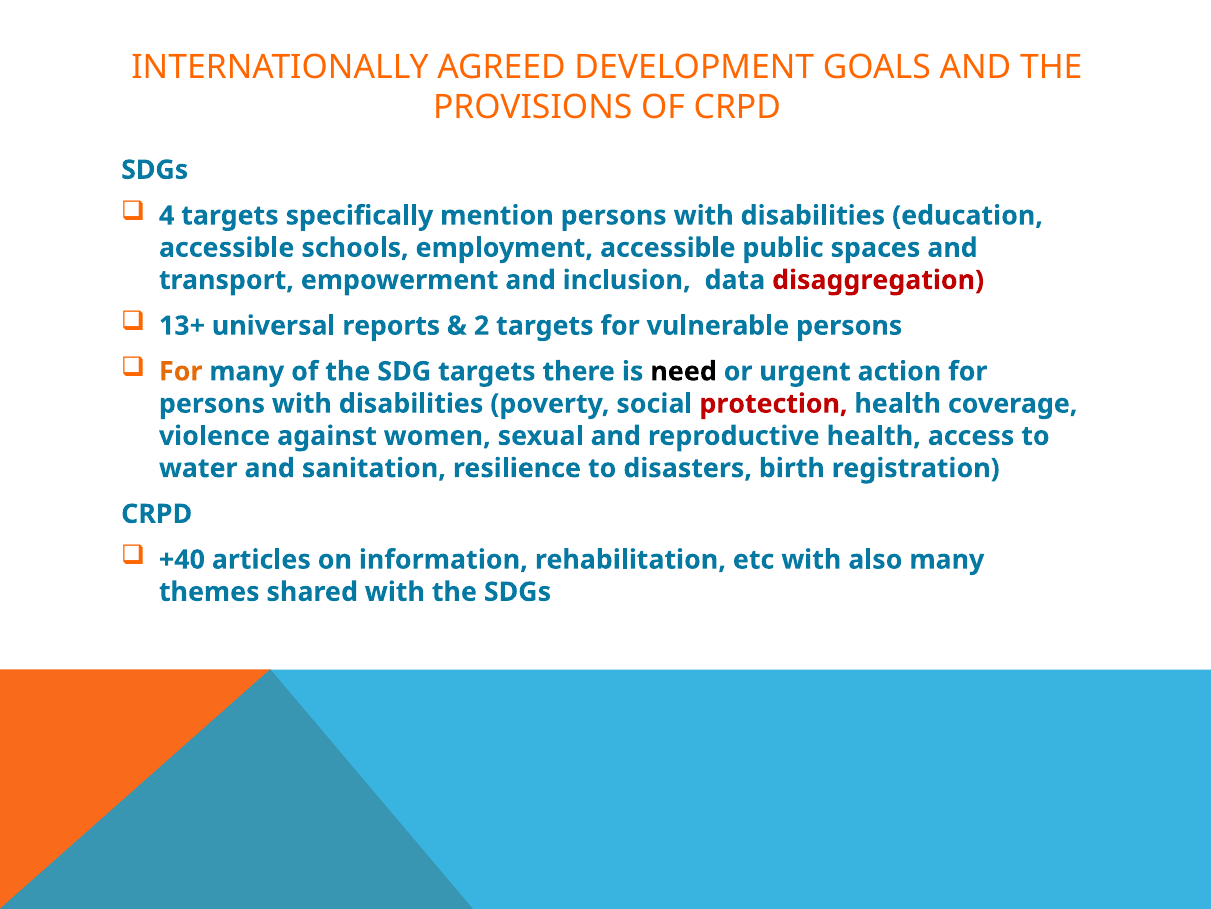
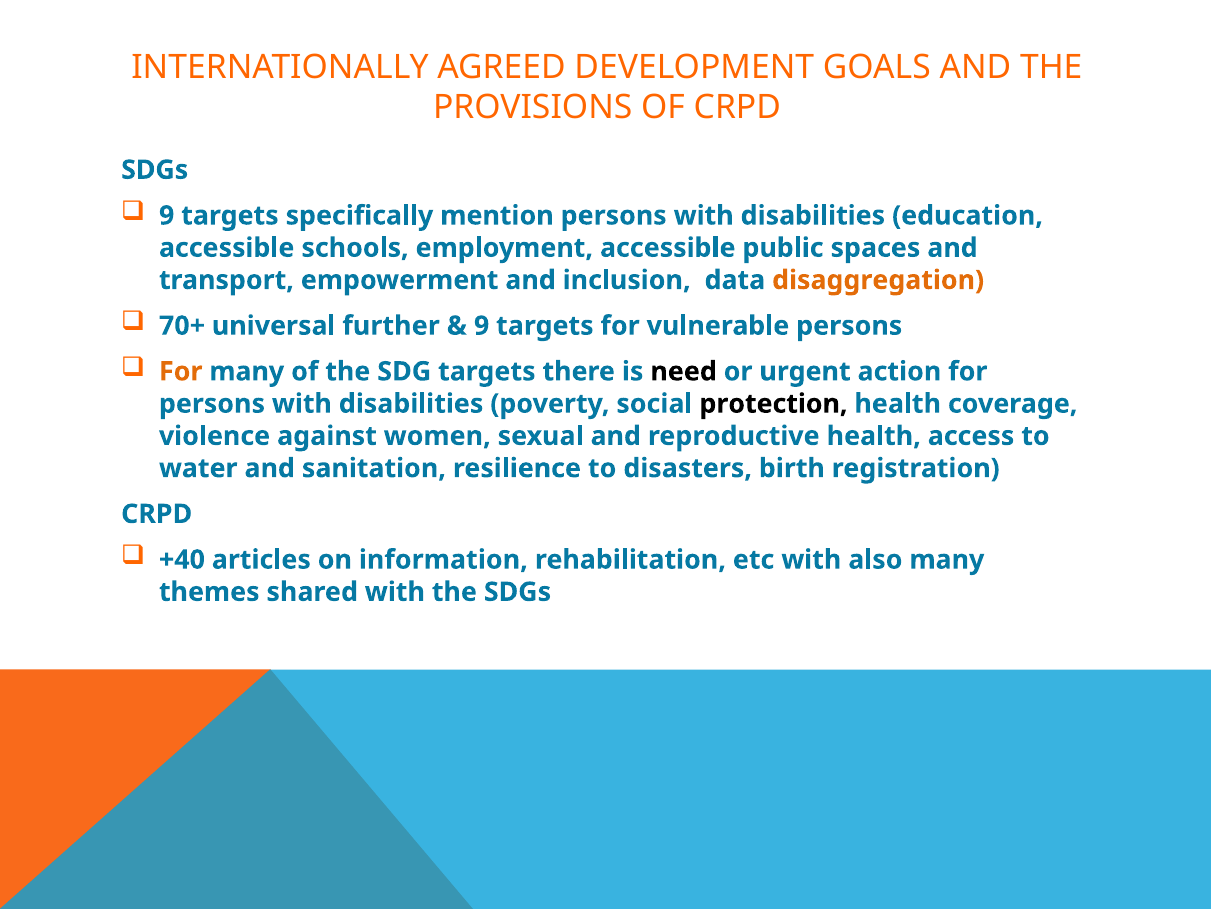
4: 4 -> 9 (167, 215)
disaggregation colour: red -> orange (878, 280)
13+: 13+ -> 70+ (182, 326)
reports: reports -> further (391, 326)
2: 2 -> 9 (482, 326)
protection colour: red -> black (773, 403)
